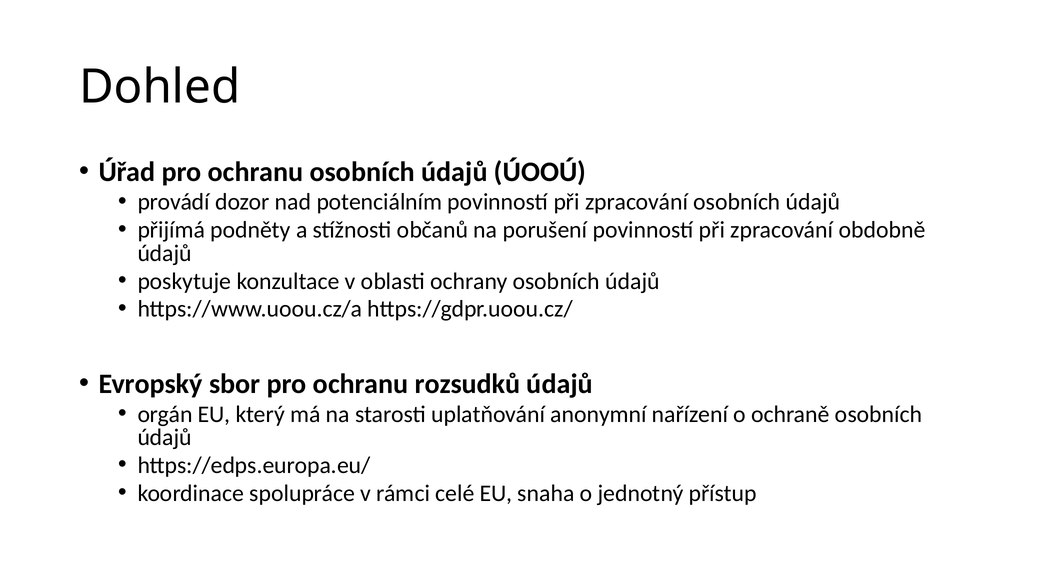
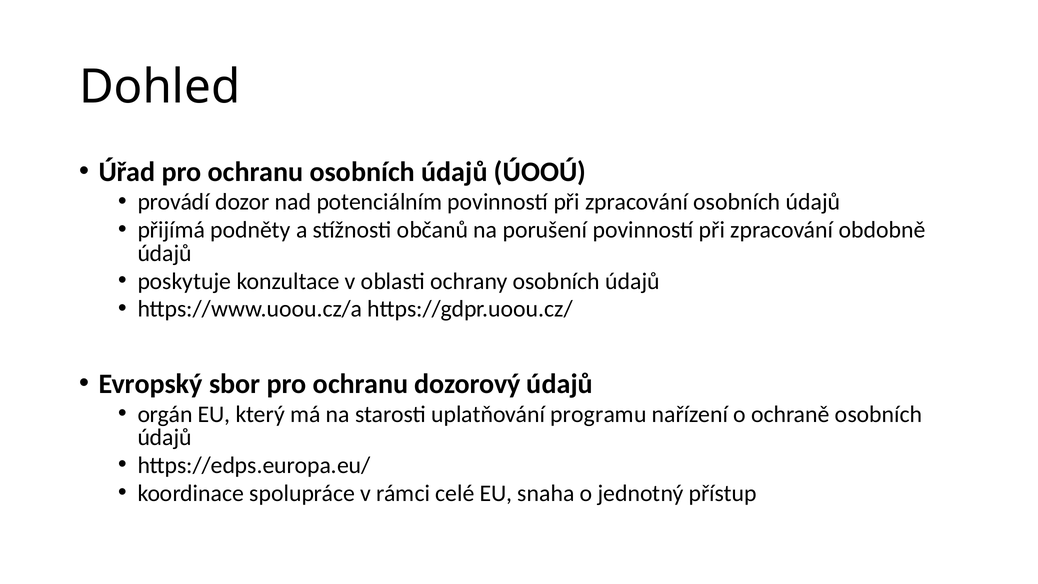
rozsudků: rozsudků -> dozorový (468, 384)
anonymní: anonymní -> programu (598, 414)
